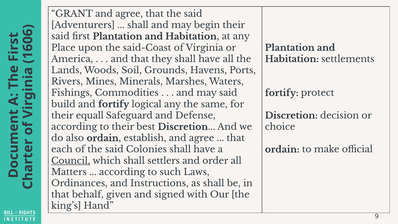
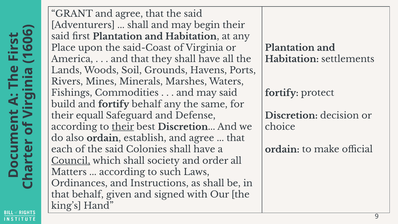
fortify logical: logical -> behalf (146, 104)
their underline: none -> present (123, 127)
settlers: settlers -> society (164, 161)
